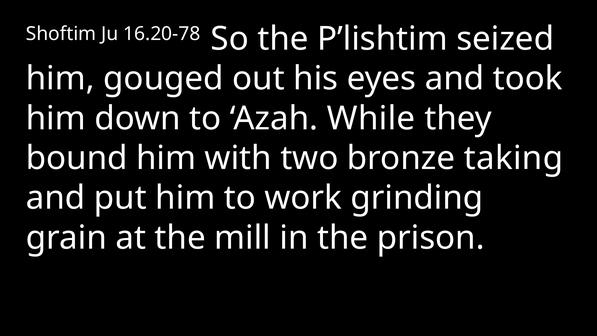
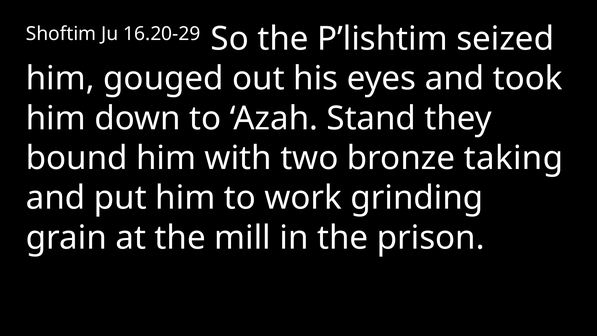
16.20-78: 16.20-78 -> 16.20-29 (162, 34)
While: While -> Stand (371, 118)
